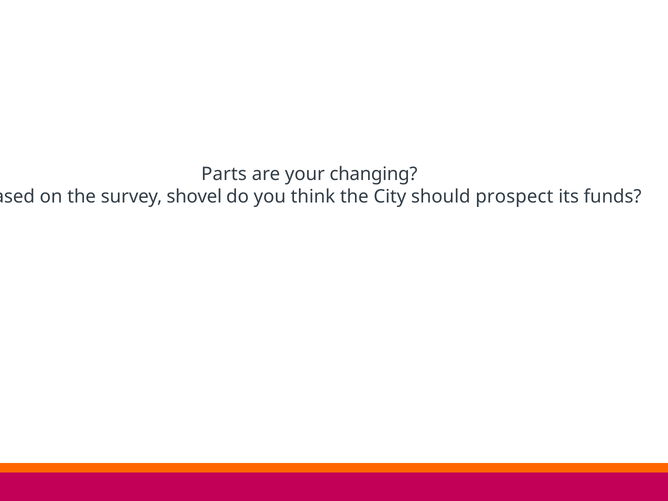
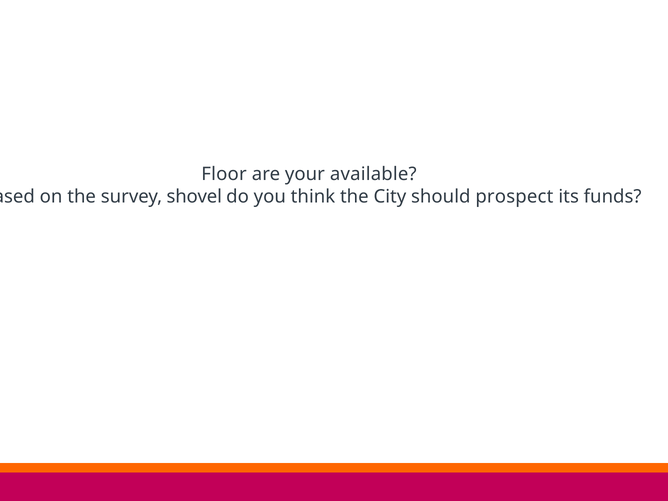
Parts: Parts -> Floor (224, 174)
changing: changing -> available (373, 174)
